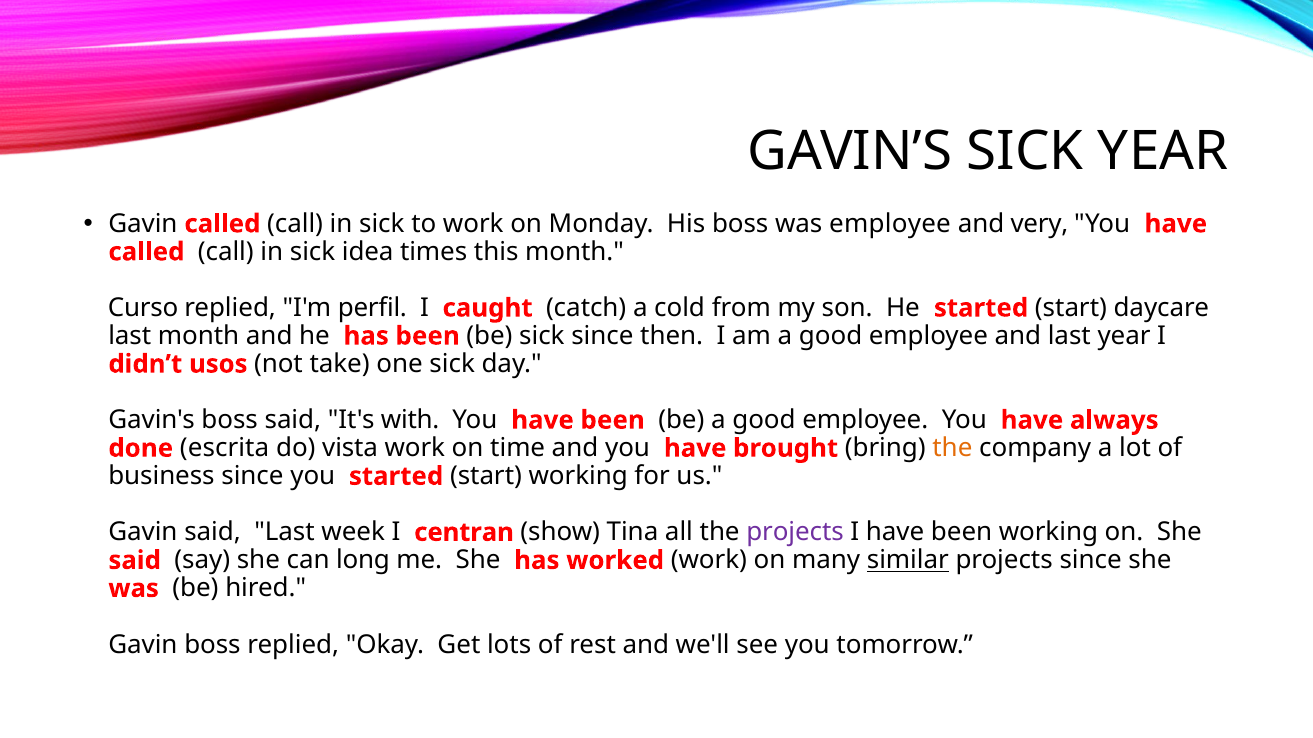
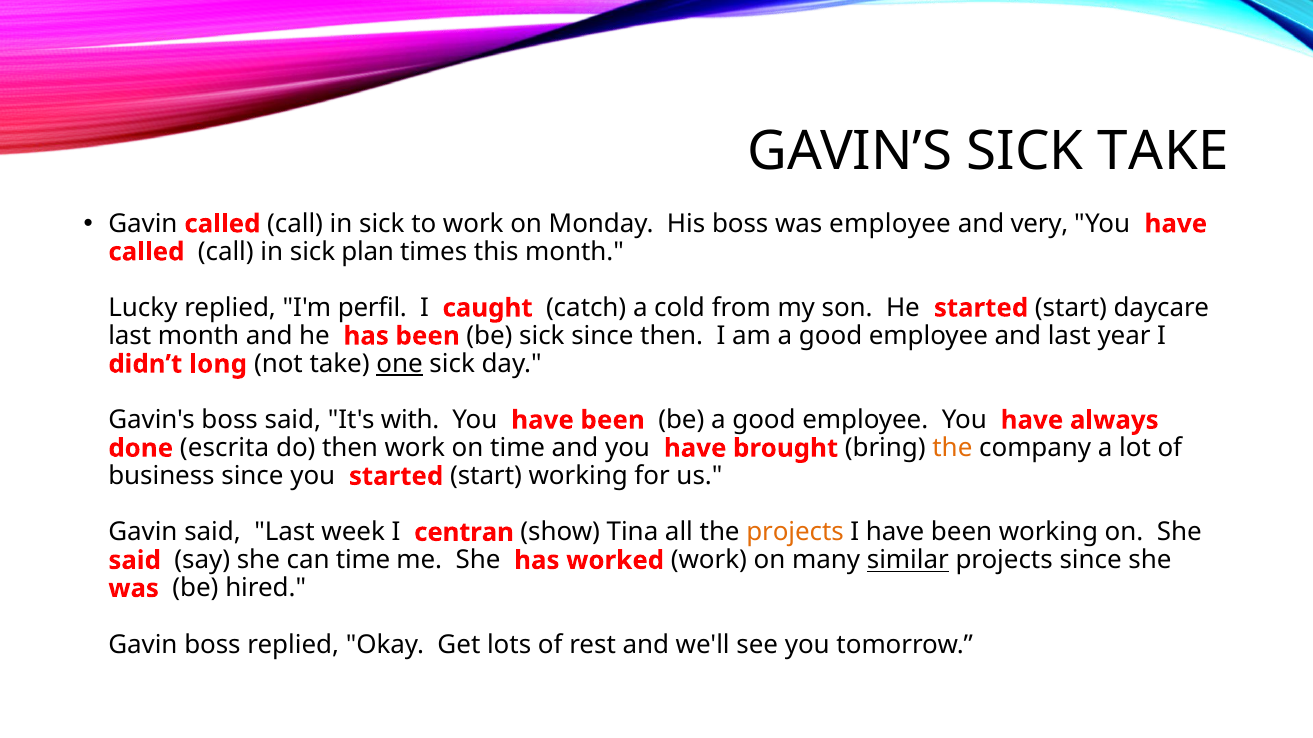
SICK YEAR: YEAR -> TAKE (1163, 152)
idea: idea -> plan (368, 252)
Curso: Curso -> Lucky (143, 308)
usos: usos -> long (218, 364)
one underline: none -> present (400, 364)
do vista: vista -> then (350, 449)
projects colour: purple -> orange (795, 533)
can long: long -> time (363, 561)
